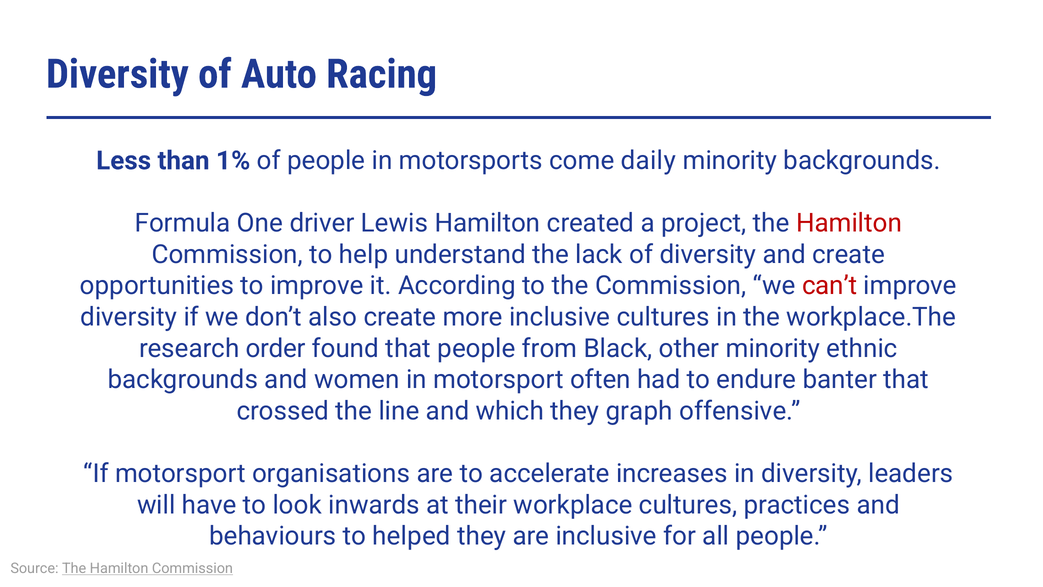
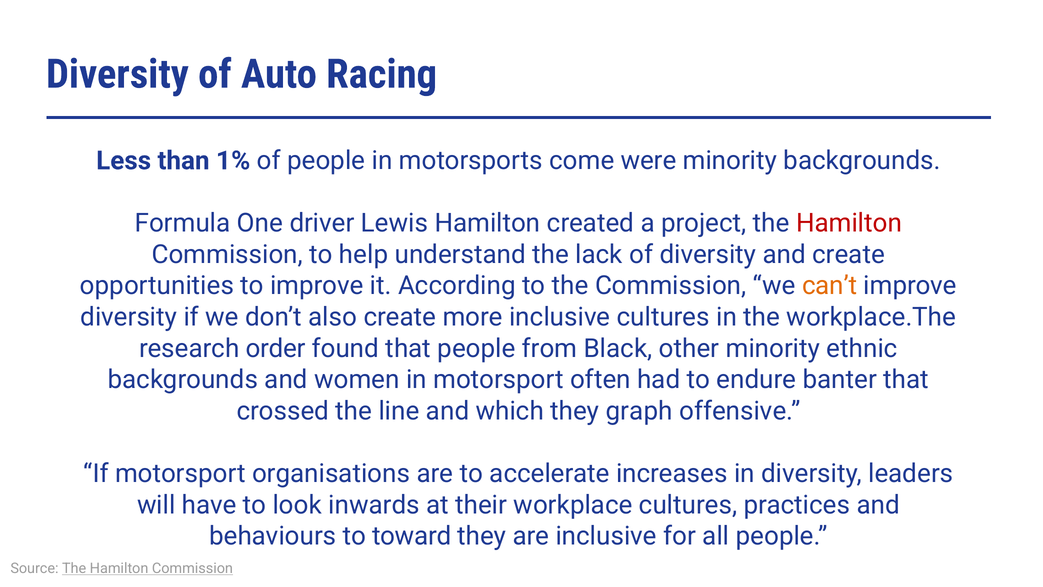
daily: daily -> were (649, 161)
can’t colour: red -> orange (830, 286)
helped: helped -> toward (412, 536)
